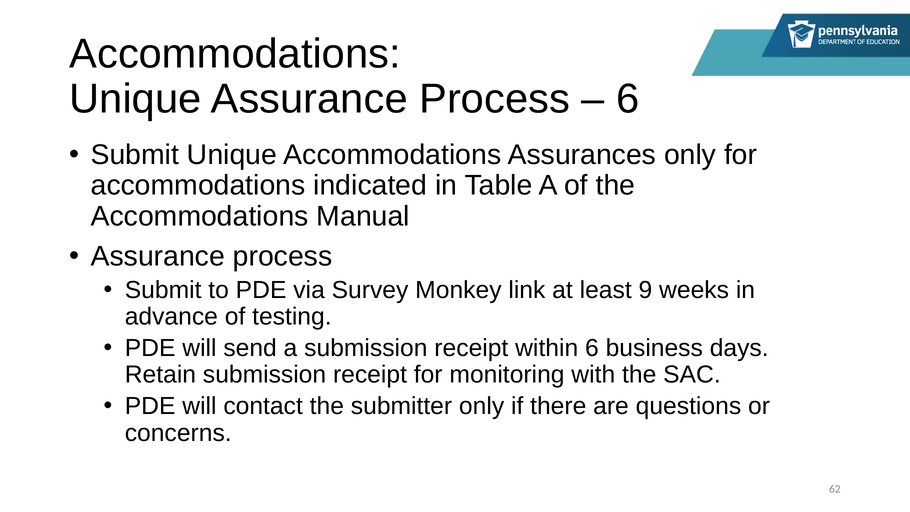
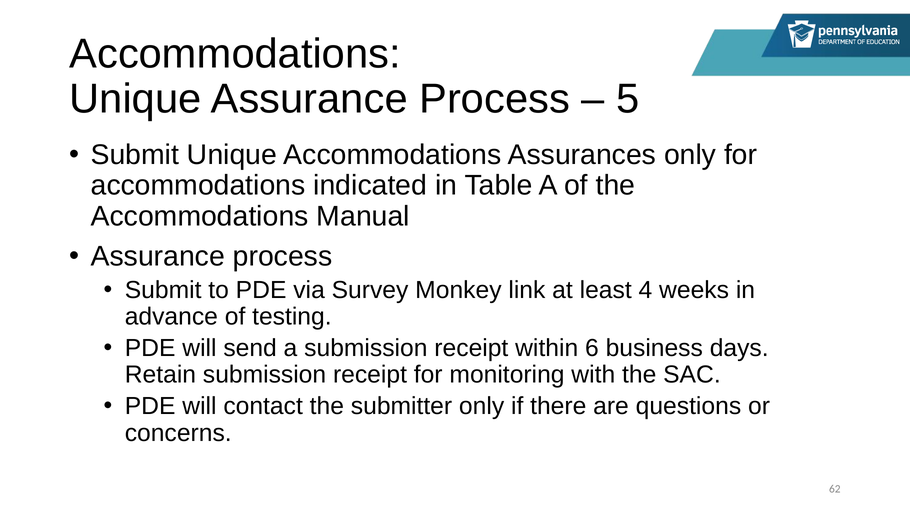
6: 6 -> 5 (628, 99)
9: 9 -> 4 (645, 290)
